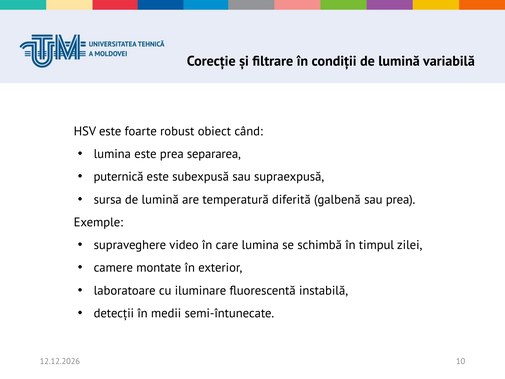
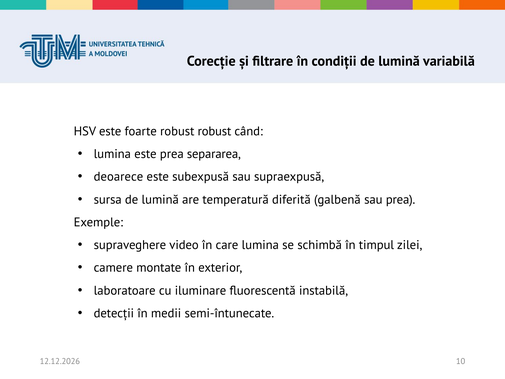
robust obiect: obiect -> robust (214, 131)
puternică: puternică -> deoarece (118, 177)
